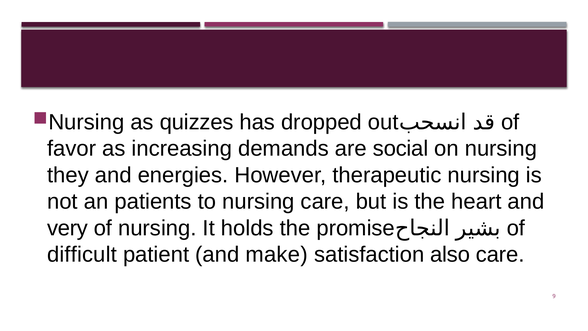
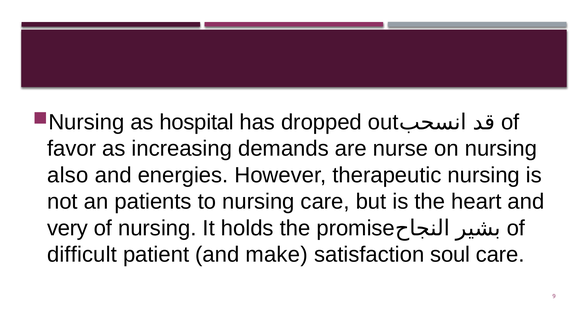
quizzes: quizzes -> hospital (197, 122)
social: social -> nurse (400, 149)
they: they -> also (68, 175)
also: also -> soul (450, 254)
